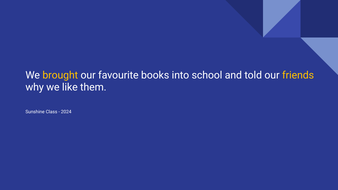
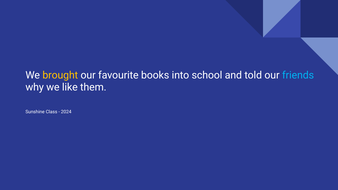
friends colour: yellow -> light blue (298, 75)
